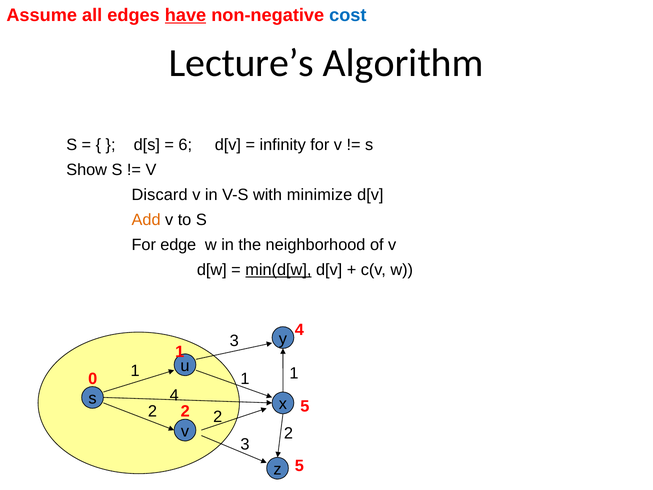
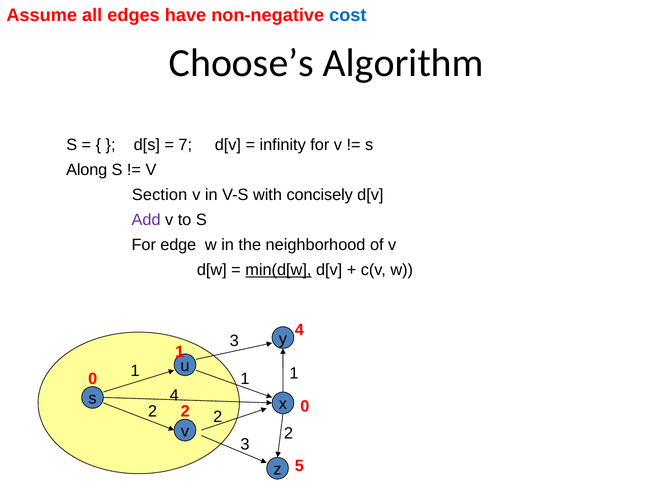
have underline: present -> none (186, 15)
Lecture’s: Lecture’s -> Choose’s (241, 63)
6: 6 -> 7 (185, 145)
Show: Show -> Along (87, 170)
Discard: Discard -> Section (160, 195)
minimize: minimize -> concisely (320, 195)
Add colour: orange -> purple (146, 220)
2 5: 5 -> 0 (305, 406)
